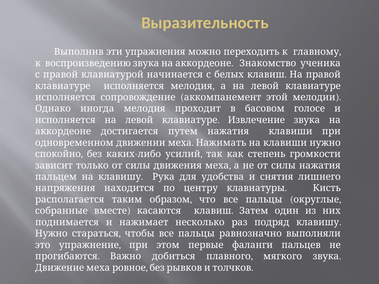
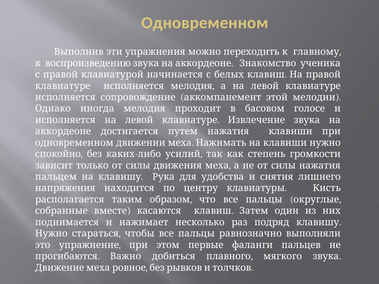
Выразительность: Выразительность -> Одновременном (205, 23)
